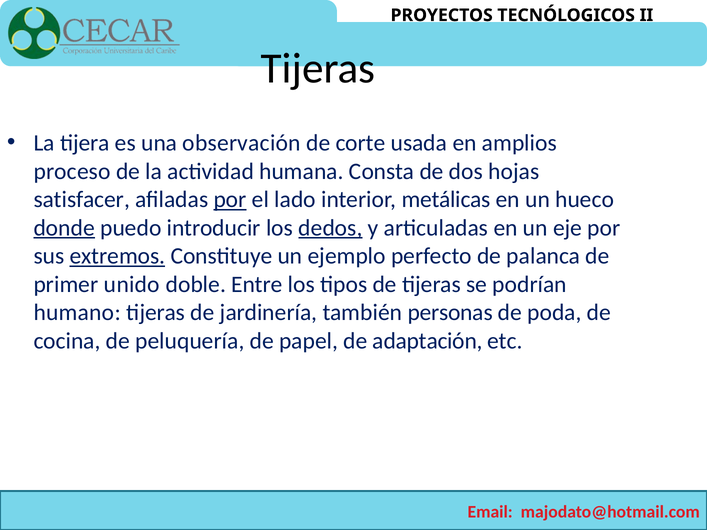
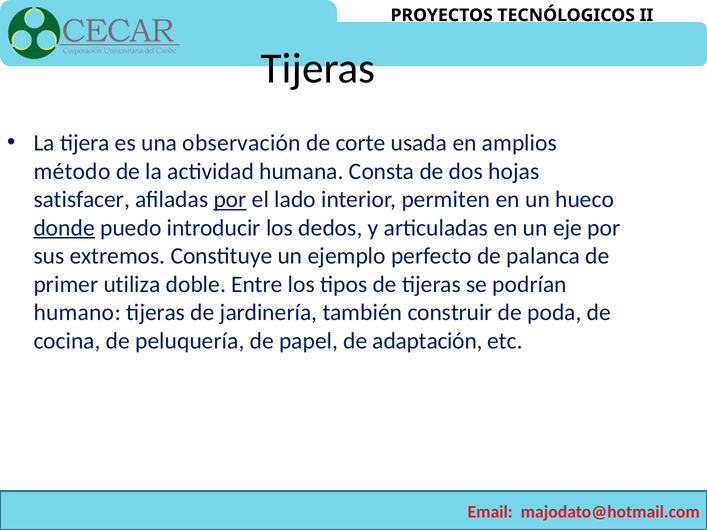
proceso: proceso -> método (72, 171)
metálicas: metálicas -> permiten (446, 200)
dedos underline: present -> none (330, 228)
extremos underline: present -> none (117, 256)
unido: unido -> utiliza (132, 284)
personas: personas -> construir (450, 313)
